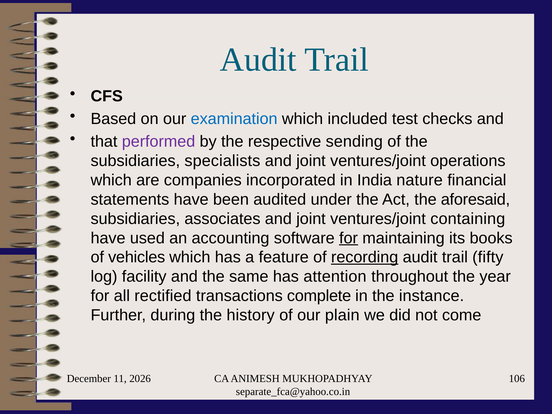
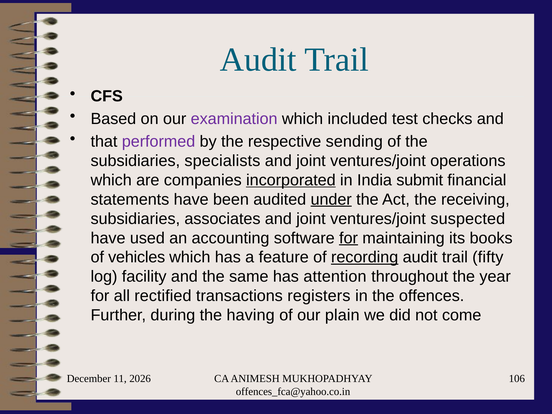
examination colour: blue -> purple (234, 119)
incorporated underline: none -> present (291, 180)
nature: nature -> submit (420, 180)
under underline: none -> present (331, 199)
aforesaid: aforesaid -> receiving (475, 199)
containing: containing -> suspected (468, 219)
complete: complete -> registers (319, 296)
instance: instance -> offences (432, 296)
history: history -> having (251, 315)
separate_fca@yahoo.co.in: separate_fca@yahoo.co.in -> offences_fca@yahoo.co.in (293, 392)
